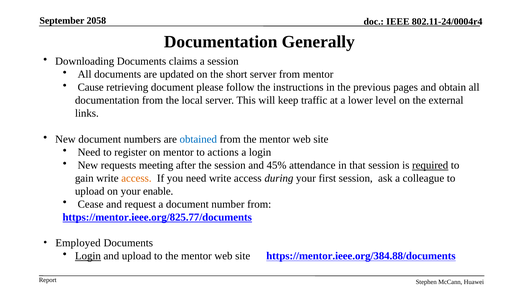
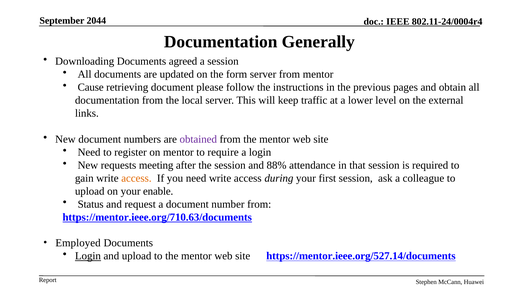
2058: 2058 -> 2044 (96, 21)
claims: claims -> agreed (183, 61)
short: short -> form (237, 74)
obtained colour: blue -> purple (198, 139)
actions: actions -> require (223, 152)
45%: 45% -> 88% (277, 165)
required underline: present -> none (430, 165)
Cease: Cease -> Status (91, 204)
https://mentor.ieee.org/825.77/documents: https://mentor.ieee.org/825.77/documents -> https://mentor.ieee.org/710.63/documents (157, 217)
https://mentor.ieee.org/384.88/documents: https://mentor.ieee.org/384.88/documents -> https://mentor.ieee.org/527.14/documents (361, 256)
